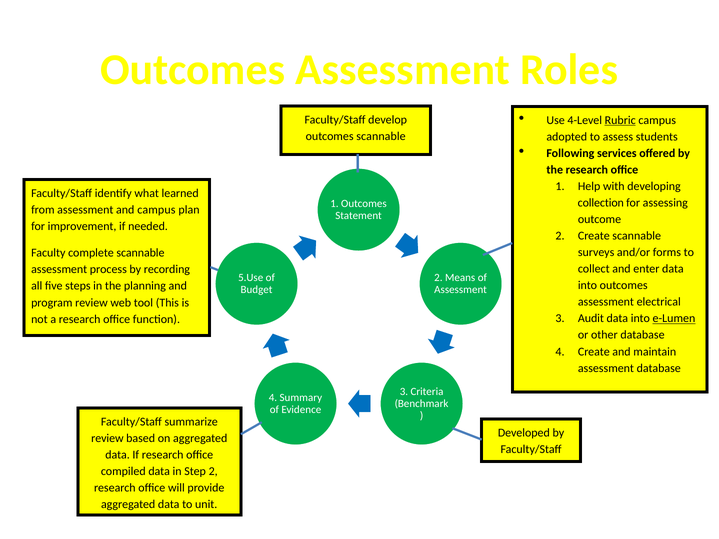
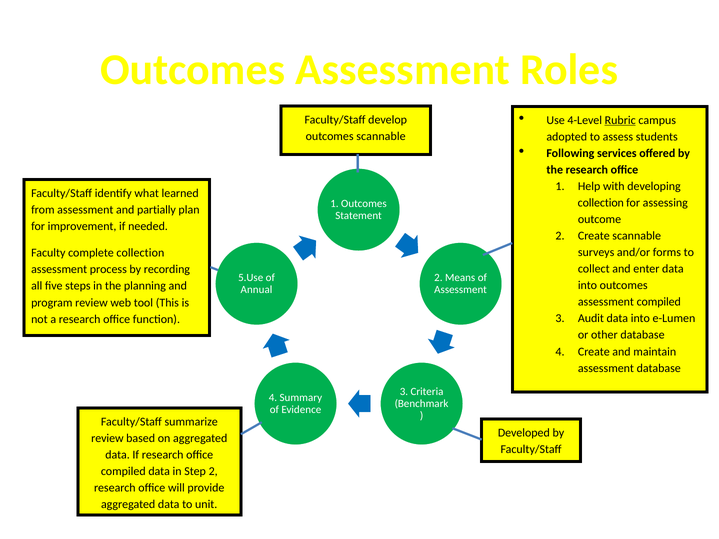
and campus: campus -> partially (156, 210)
complete scannable: scannable -> collection (140, 253)
Budget: Budget -> Annual (256, 290)
assessment electrical: electrical -> compiled (659, 302)
e-Lumen underline: present -> none (674, 319)
